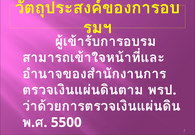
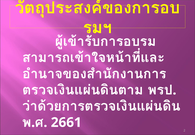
5500: 5500 -> 2661 (66, 122)
